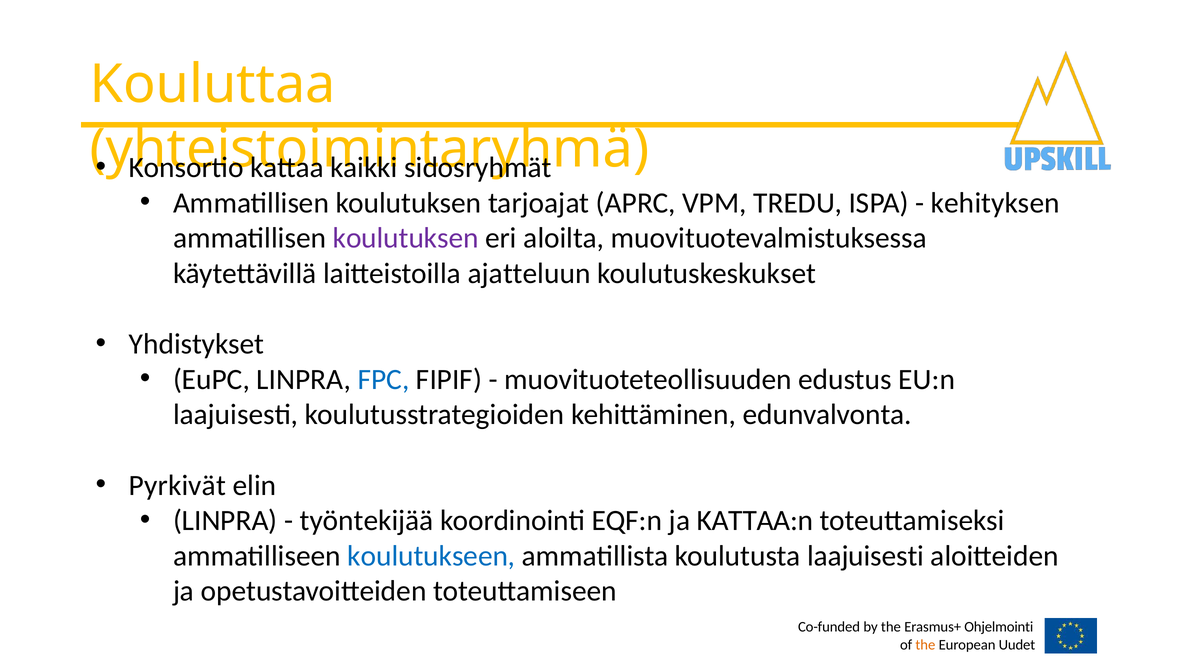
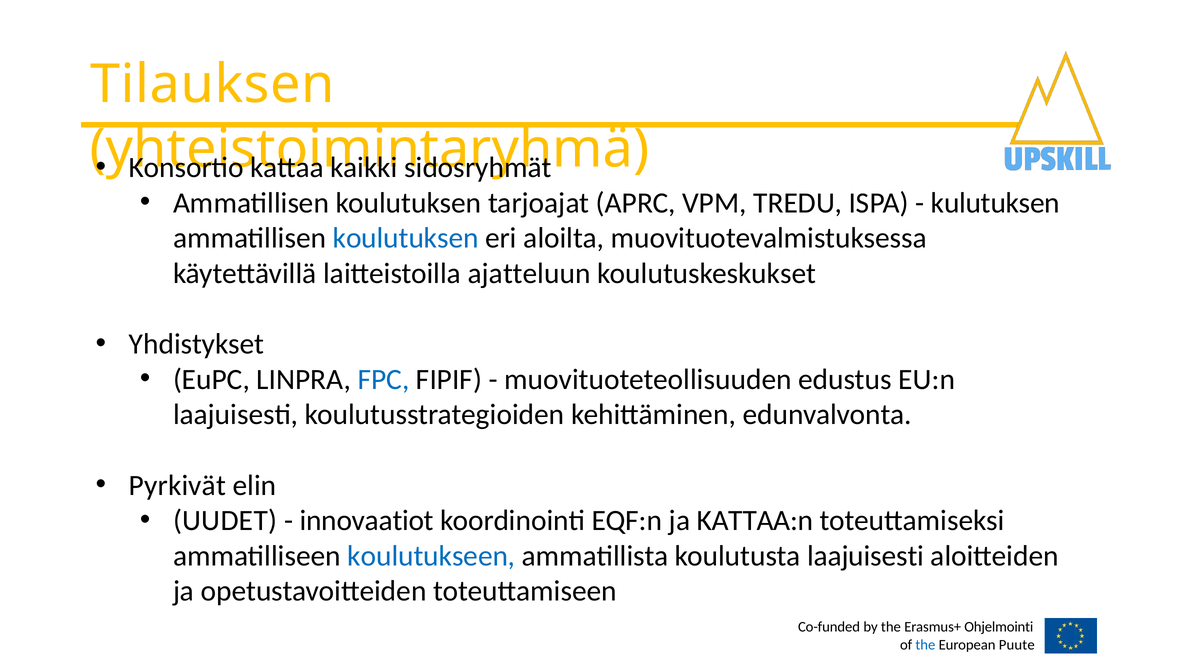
Kouluttaa: Kouluttaa -> Tilauksen (212, 85)
kehityksen: kehityksen -> kulutuksen (995, 203)
koulutuksen colour: purple -> blue (406, 238)
LINPRA: LINPRA -> UUDET (225, 521)
työntekijää: työntekijää -> innovaatiot (367, 521)
the colour: orange -> blue (925, 645)
Uudet: Uudet -> Puute (1017, 645)
